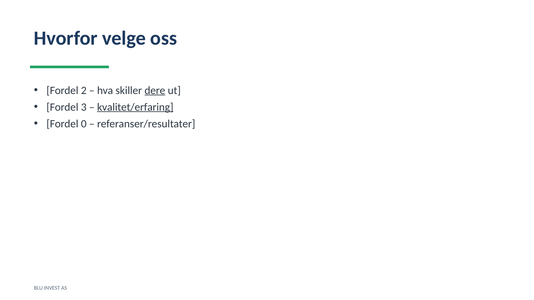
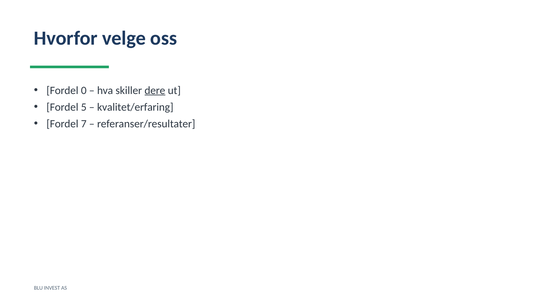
2: 2 -> 0 (84, 90)
3: 3 -> 5 (84, 107)
kvalitet/erfaring underline: present -> none (135, 107)
0: 0 -> 7 (84, 124)
